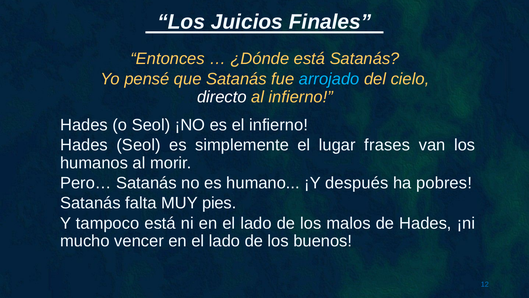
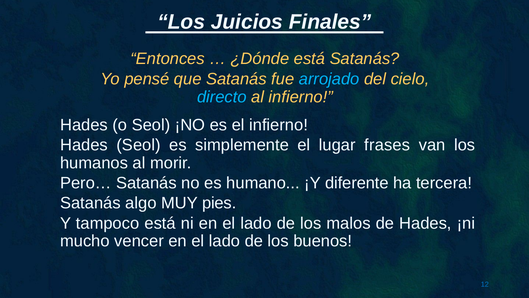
directo colour: white -> light blue (222, 97)
después: después -> diferente (357, 183)
pobres: pobres -> tercera (444, 183)
falta: falta -> algo (141, 203)
